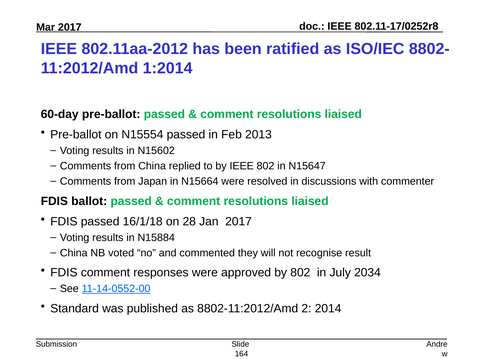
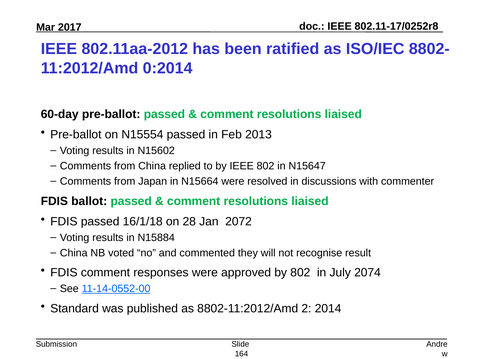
1:2014: 1:2014 -> 0:2014 (168, 68)
Jan 2017: 2017 -> 2072 (239, 222)
2034: 2034 -> 2074 (367, 273)
